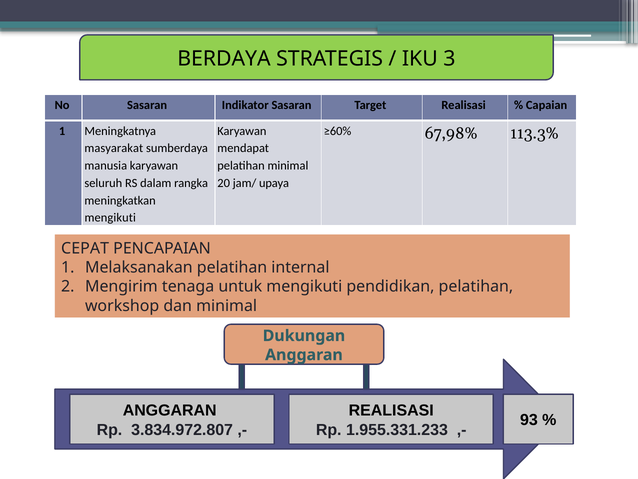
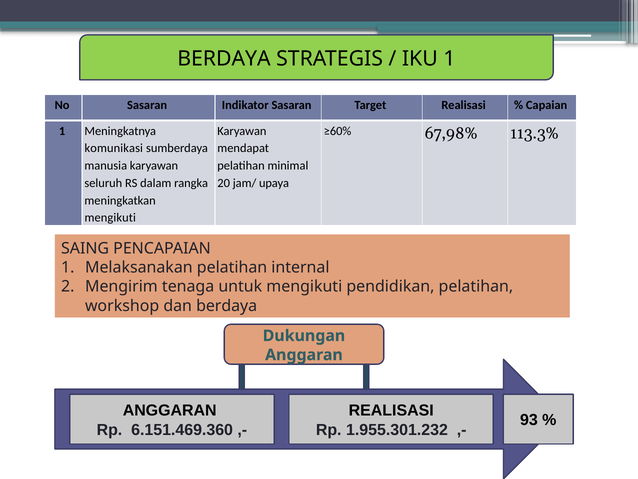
IKU 3: 3 -> 1 (449, 59)
masyarakat: masyarakat -> komunikasi (114, 148)
CEPAT: CEPAT -> SAING (85, 248)
dan minimal: minimal -> berdaya (227, 305)
3.834.972.807: 3.834.972.807 -> 6.151.469.360 (182, 429)
1.955.331.233: 1.955.331.233 -> 1.955.301.232 (397, 429)
